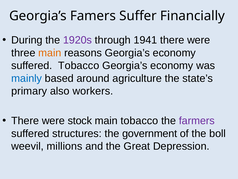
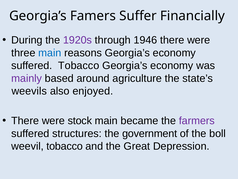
1941: 1941 -> 1946 (145, 40)
main colour: orange -> blue (50, 53)
mainly colour: blue -> purple (27, 78)
primary: primary -> weevils (29, 91)
workers: workers -> enjoyed (93, 91)
main tobacco: tobacco -> became (139, 120)
weevil millions: millions -> tobacco (65, 146)
